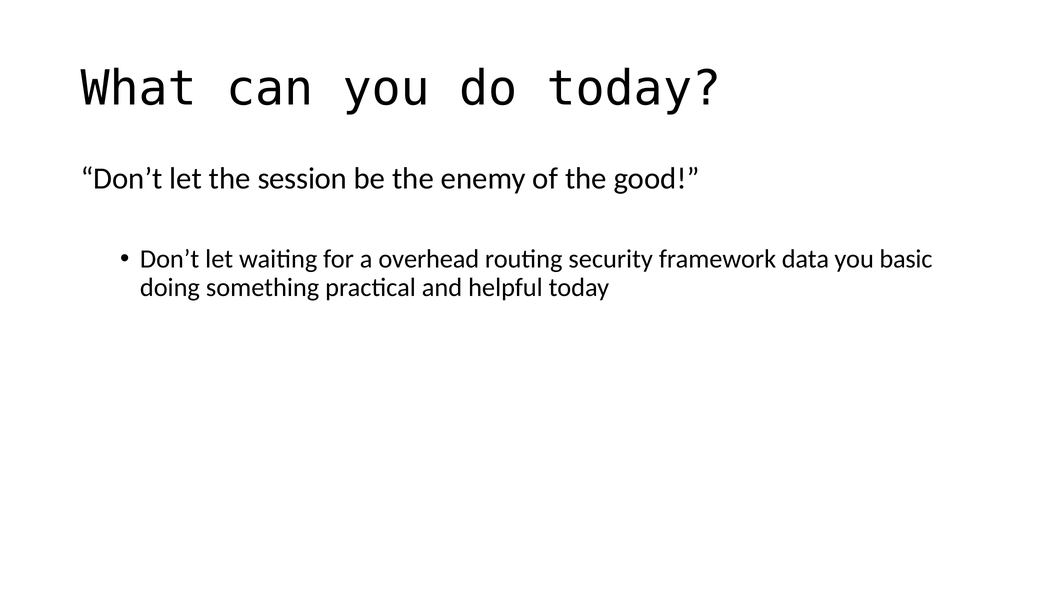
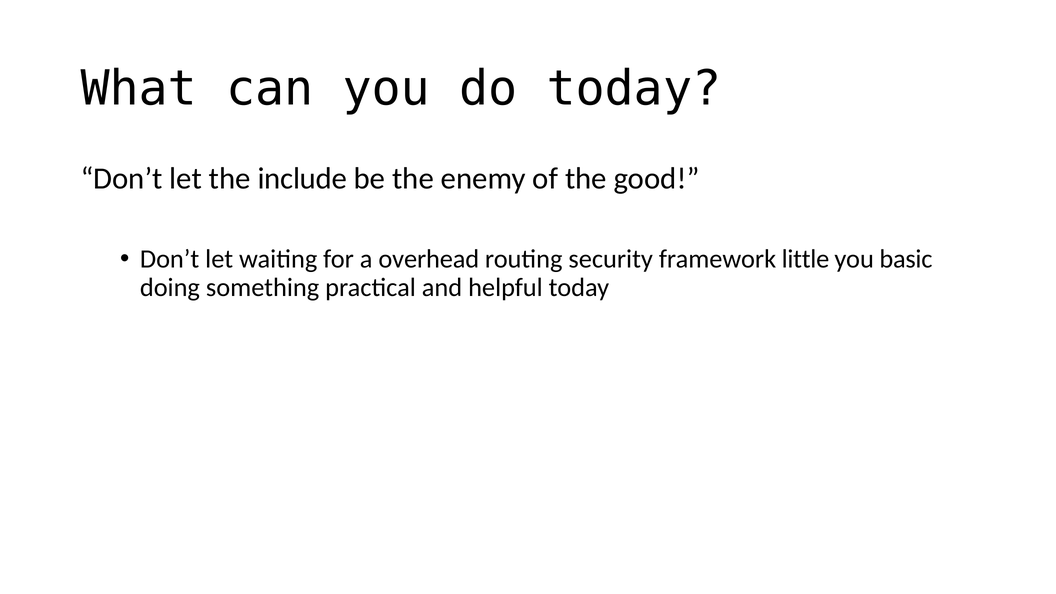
session: session -> include (302, 179)
data: data -> little (805, 259)
